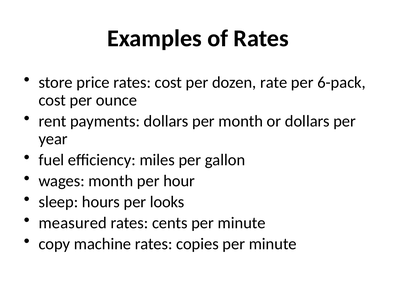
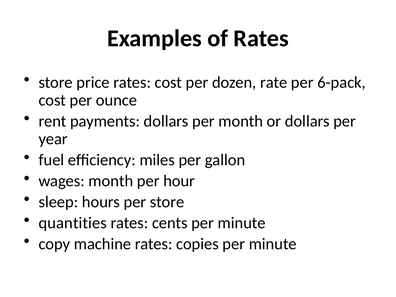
per looks: looks -> store (167, 202)
measured: measured -> quantities (73, 223)
